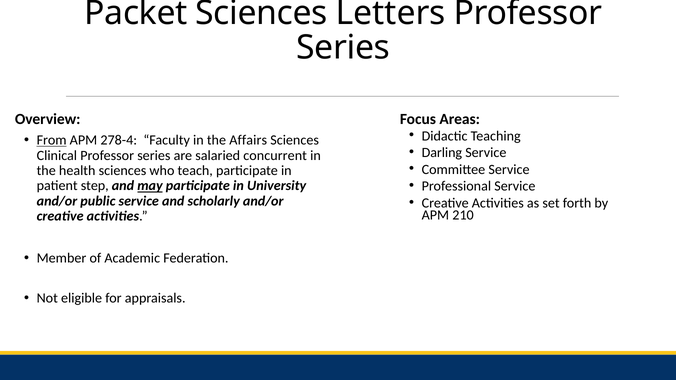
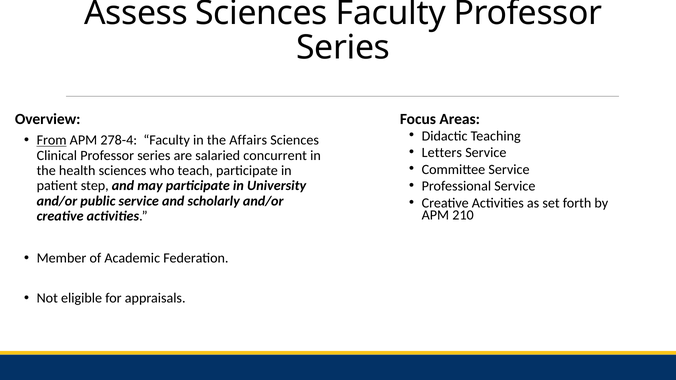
Packet: Packet -> Assess (136, 13)
Sciences Letters: Letters -> Faculty (391, 13)
Darling: Darling -> Letters (442, 153)
may underline: present -> none (150, 186)
